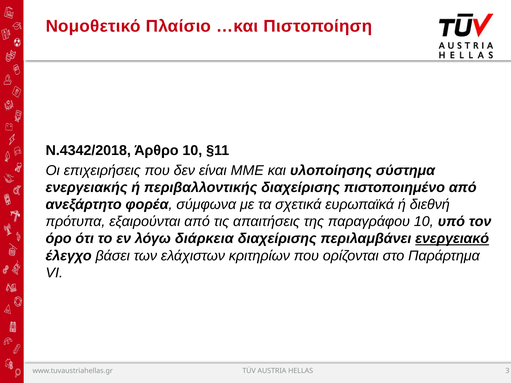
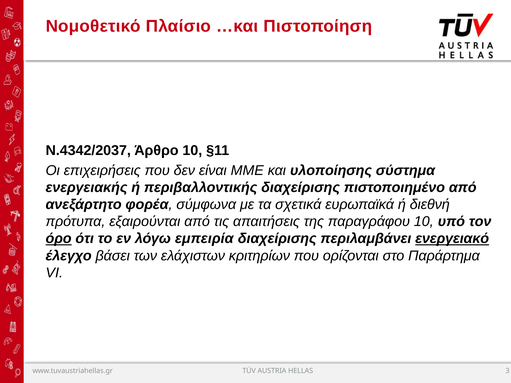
Ν.4342/2018: Ν.4342/2018 -> Ν.4342/2037 (88, 151)
όρο underline: none -> present (59, 239)
διάρκεια: διάρκεια -> εμπειρία (204, 239)
